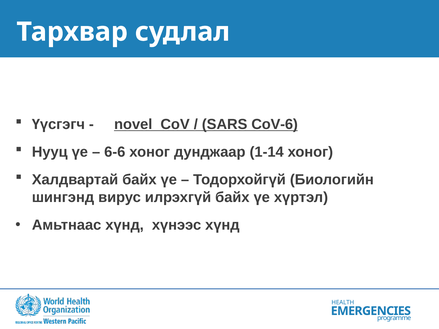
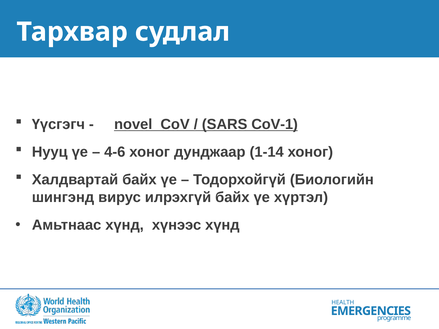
CoV-6: CoV-6 -> CoV-1 (275, 124)
6-6: 6-6 -> 4-6 (115, 152)
